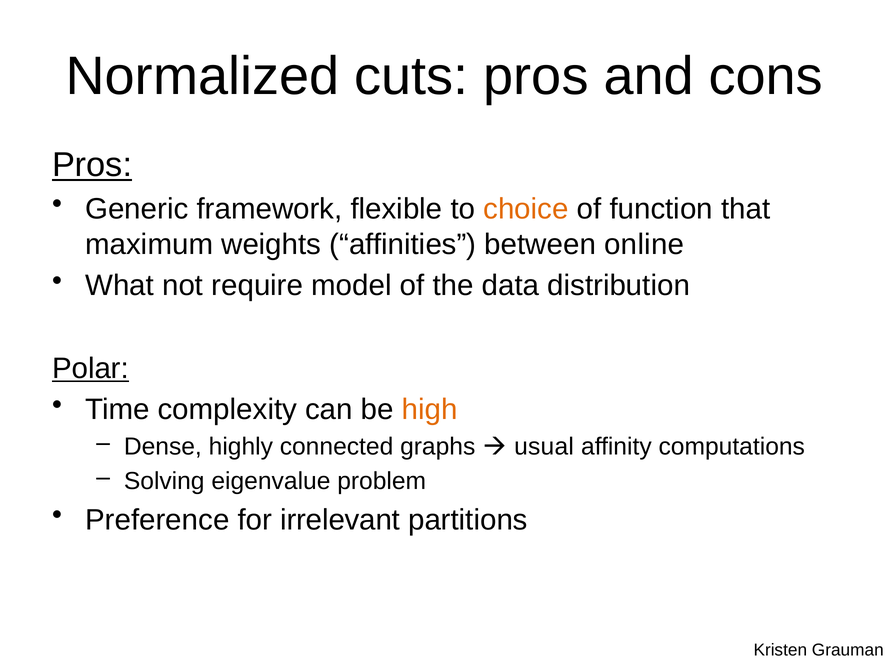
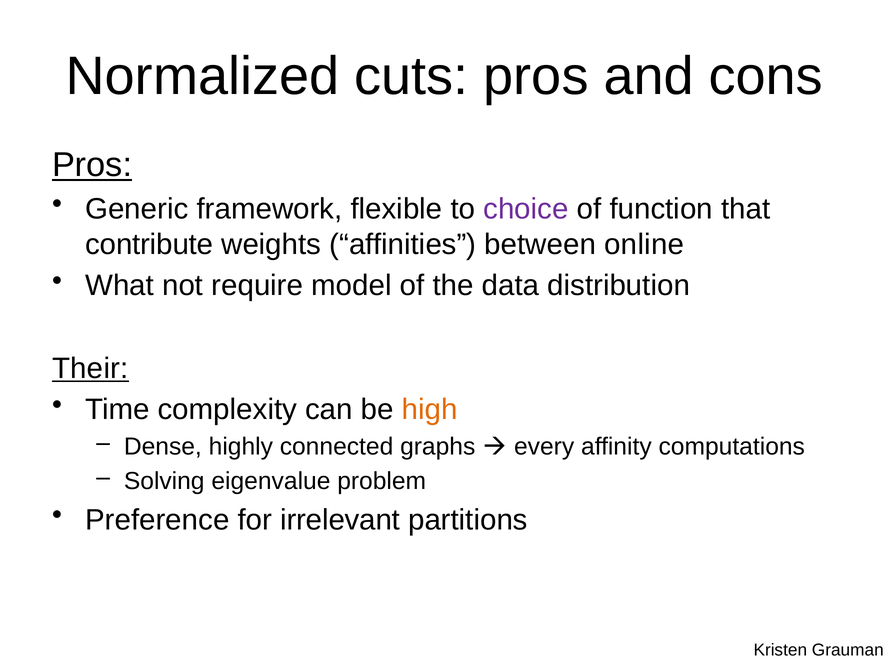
choice colour: orange -> purple (526, 209)
maximum: maximum -> contribute (149, 244)
Polar: Polar -> Their (90, 368)
usual: usual -> every (544, 447)
